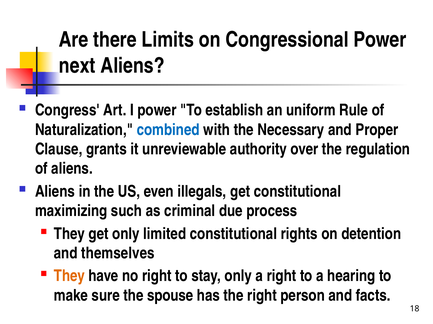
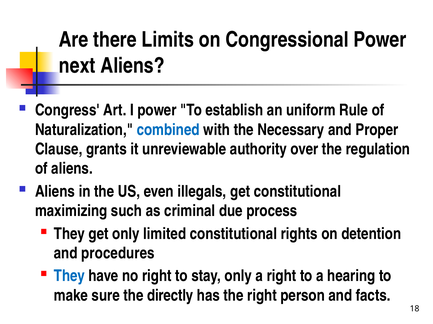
themselves: themselves -> procedures (118, 254)
They colour: orange -> blue (69, 277)
spouse: spouse -> directly (170, 296)
